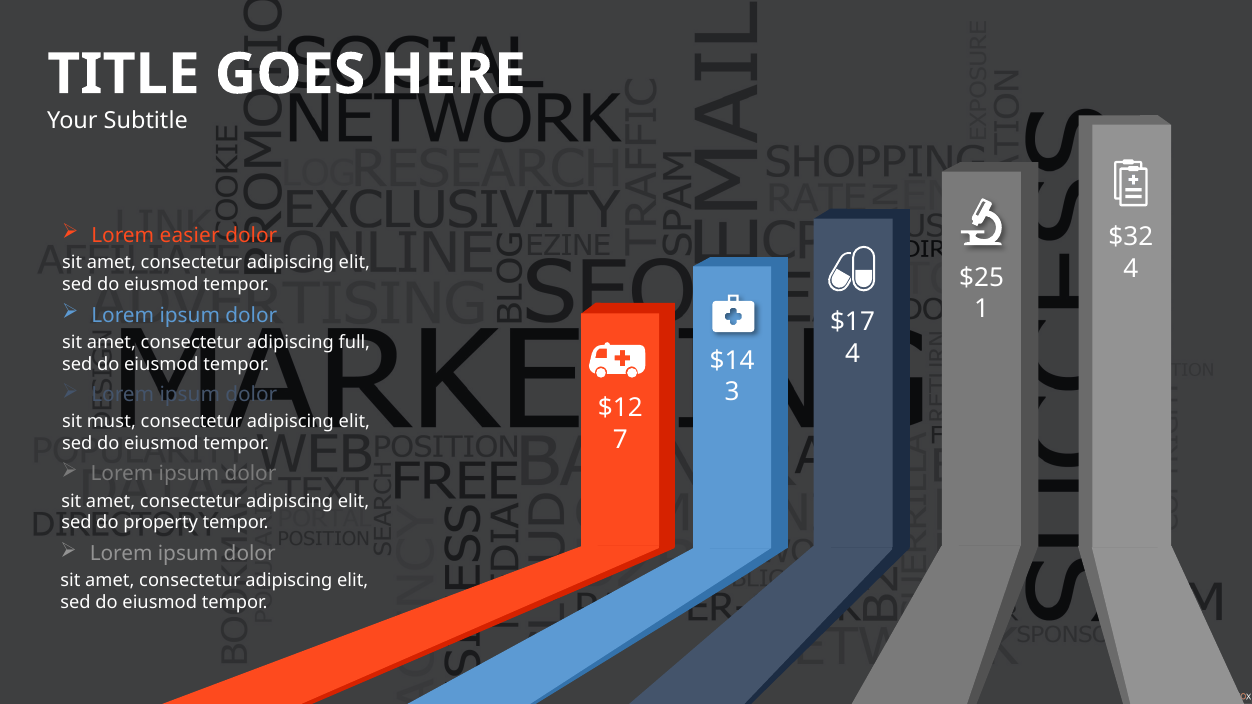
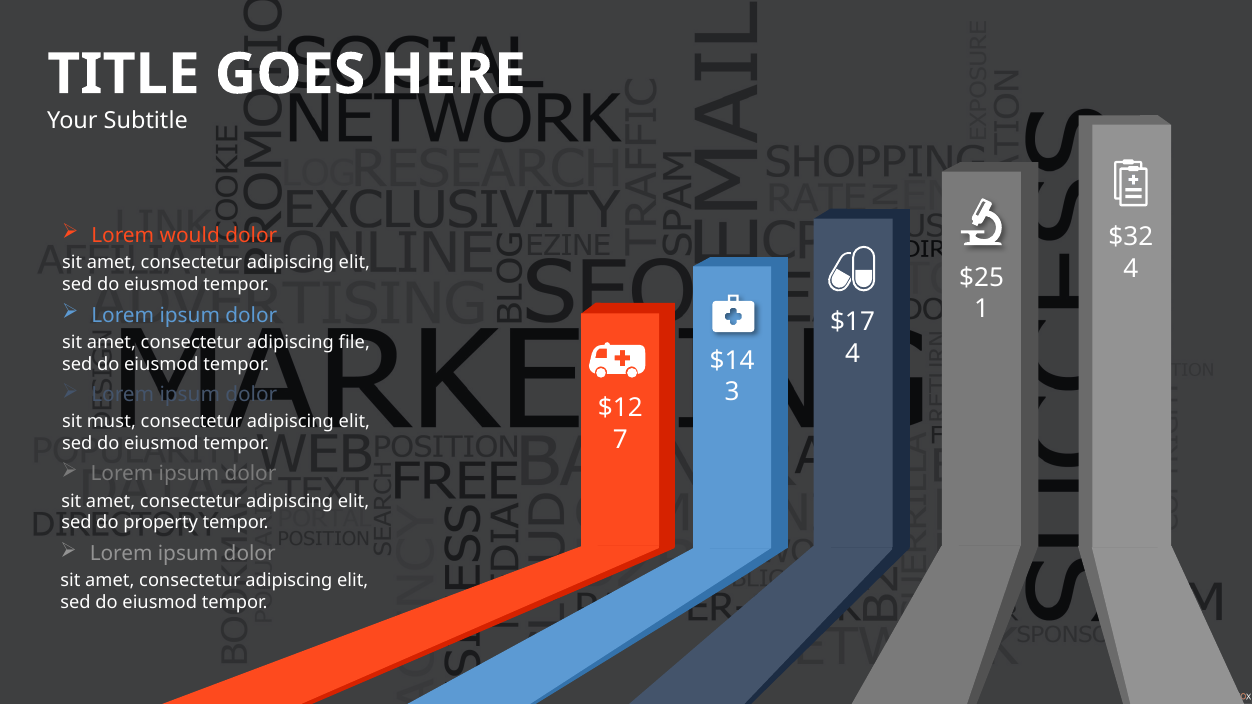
easier: easier -> would (190, 236)
full: full -> file (354, 342)
